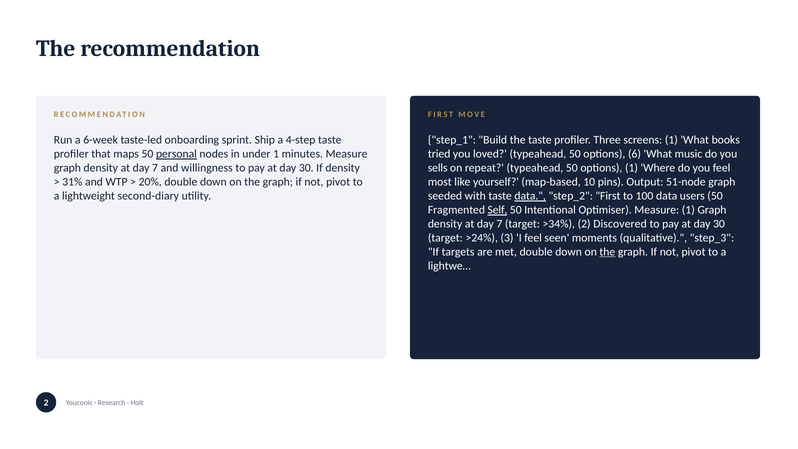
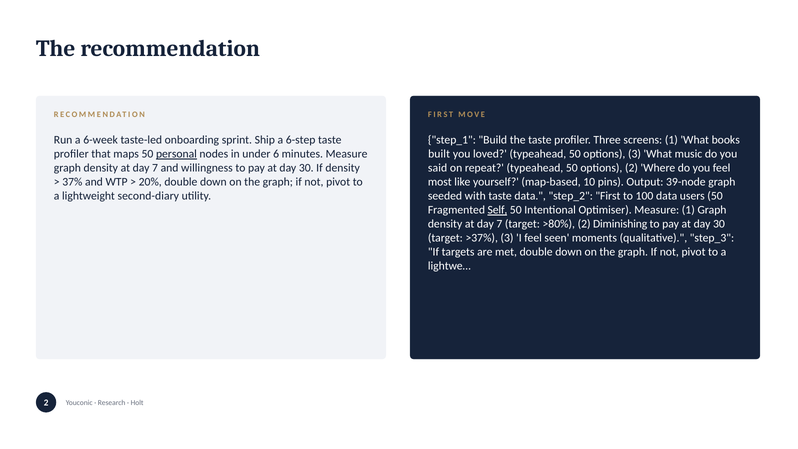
4-step: 4-step -> 6-step (301, 140)
under 1: 1 -> 6 (276, 154)
tried: tried -> built (439, 154)
options 6: 6 -> 3 (634, 154)
sells: sells -> said (438, 168)
options 1: 1 -> 2 (632, 168)
31%: 31% -> 37% (72, 182)
51-node: 51-node -> 39-node (686, 182)
data underline: present -> none (530, 196)
>34%: >34% -> >80% (559, 224)
Discovered: Discovered -> Diminishing (620, 224)
>24%: >24% -> >37% (482, 238)
the underline: present -> none (607, 252)
